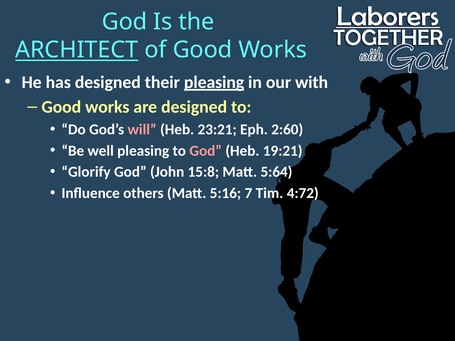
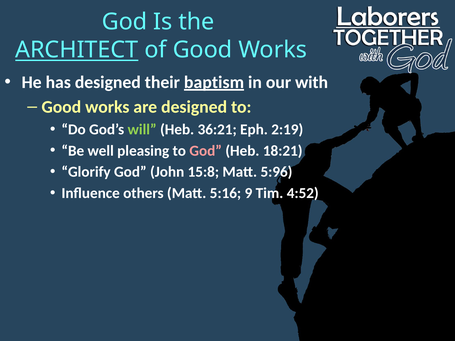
their pleasing: pleasing -> baptism (214, 82)
will colour: pink -> light green (142, 130)
23:21: 23:21 -> 36:21 (217, 130)
2:60: 2:60 -> 2:19 (287, 130)
19:21: 19:21 -> 18:21 (283, 151)
5:64: 5:64 -> 5:96 (277, 172)
7: 7 -> 9 (248, 193)
4:72: 4:72 -> 4:52 (303, 193)
